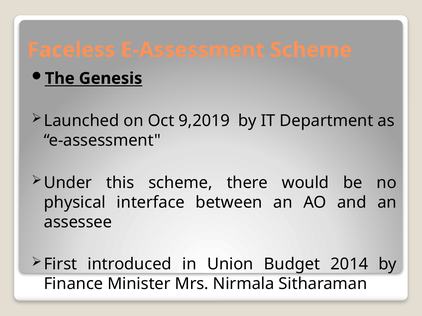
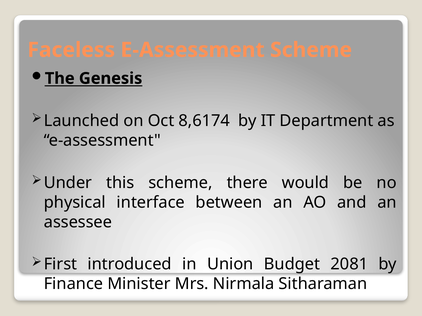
9,2019: 9,2019 -> 8,6174 (204, 121)
2014: 2014 -> 2081 (349, 265)
